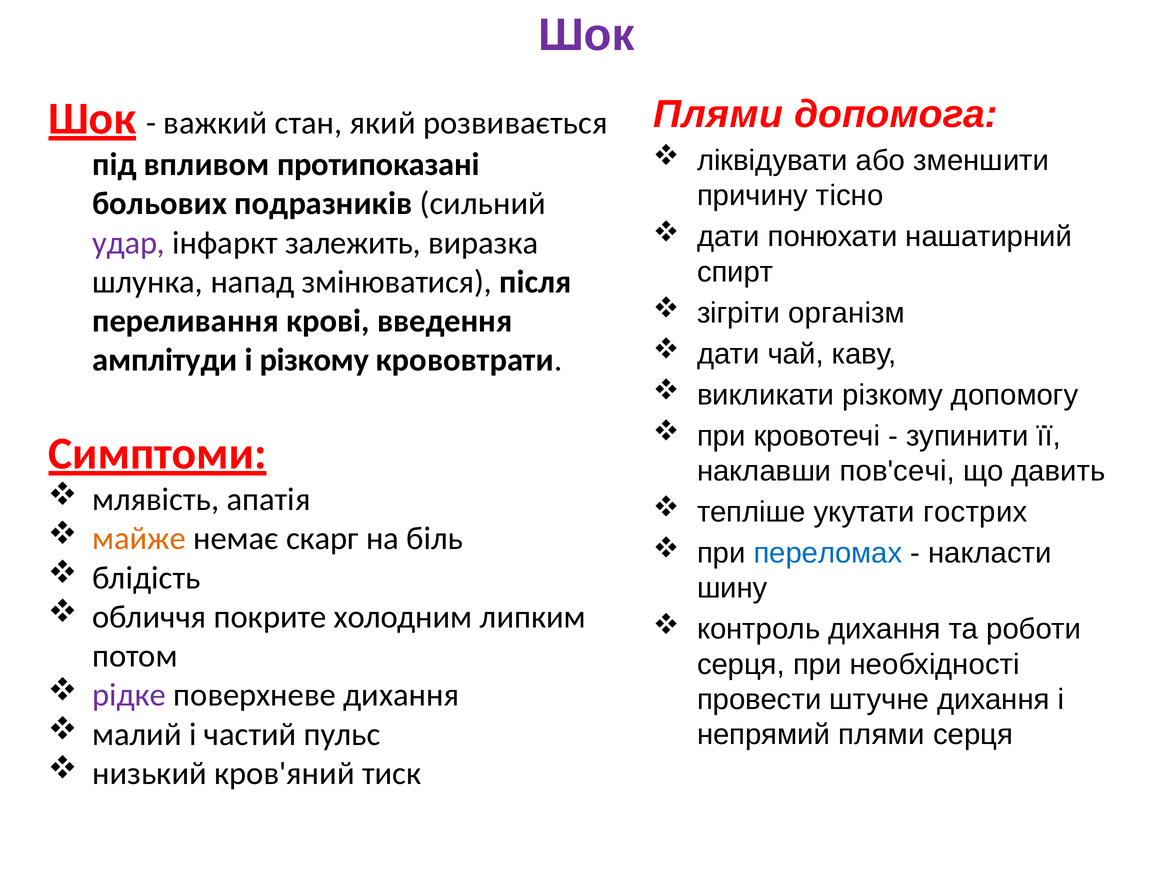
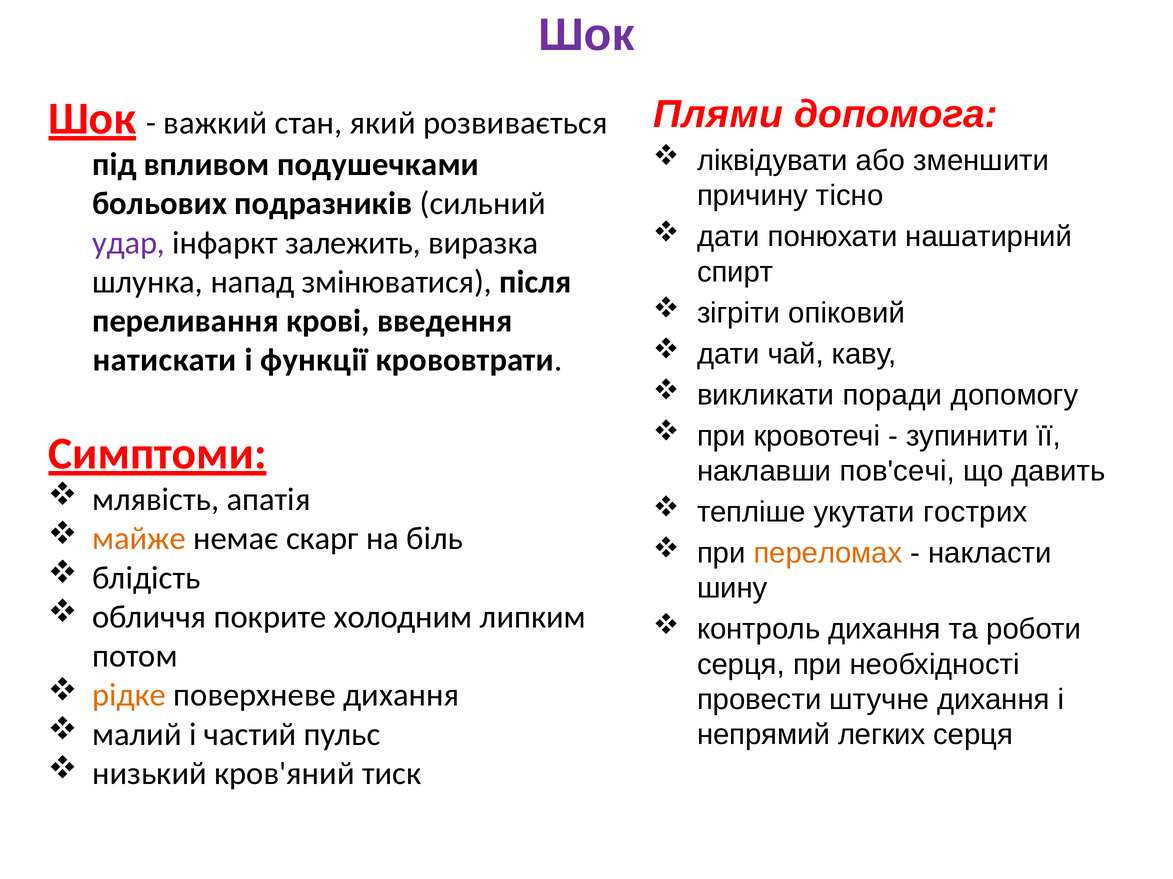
протипоказані: протипоказані -> подушечками (378, 165)
організм: організм -> опіковий (847, 313)
амплітуди: амплітуди -> натискати (165, 361)
і різкому: різкому -> функції (314, 361)
викликати різкому: різкому -> поради (892, 395)
переломах colour: blue -> orange (828, 554)
рідке colour: purple -> orange (129, 696)
непрямий плями: плями -> легких (882, 735)
